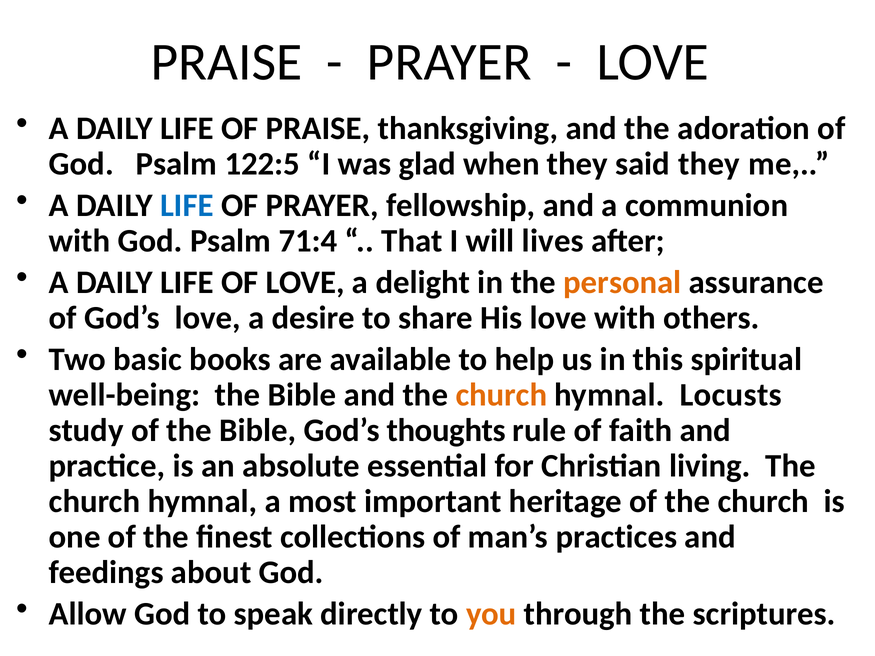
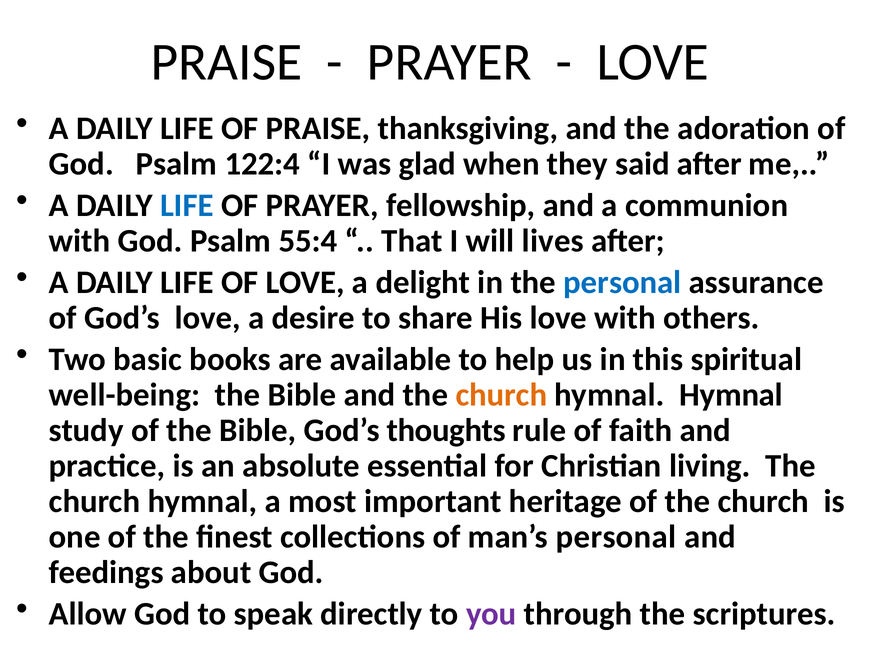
122:5: 122:5 -> 122:4 (262, 164)
said they: they -> after (709, 164)
71:4: 71:4 -> 55:4 (308, 241)
personal colour: orange -> blue (622, 283)
hymnal Locusts: Locusts -> Hymnal (731, 395)
man’s practices: practices -> personal (616, 537)
you colour: orange -> purple (491, 614)
